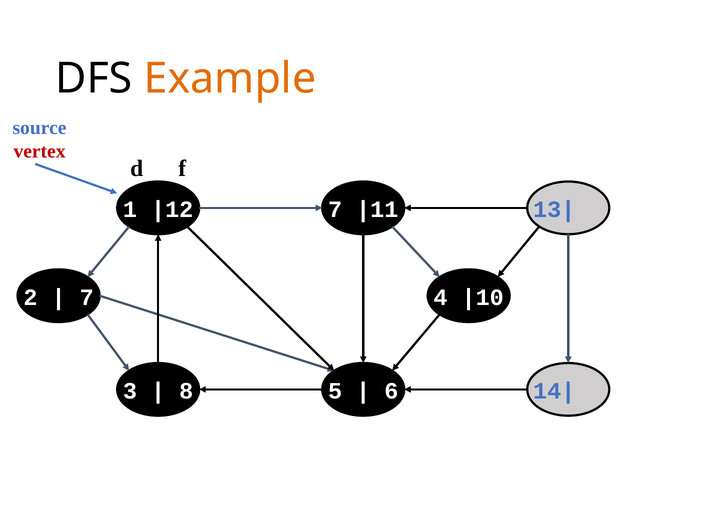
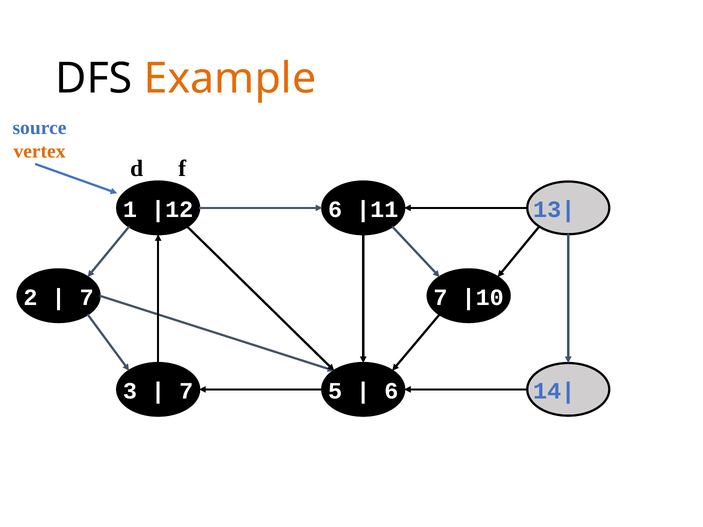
vertex colour: red -> orange (40, 151)
7: 7 -> 6 (335, 210)
7 4: 4 -> 7 (441, 297)
8: 8 -> 7 (186, 391)
